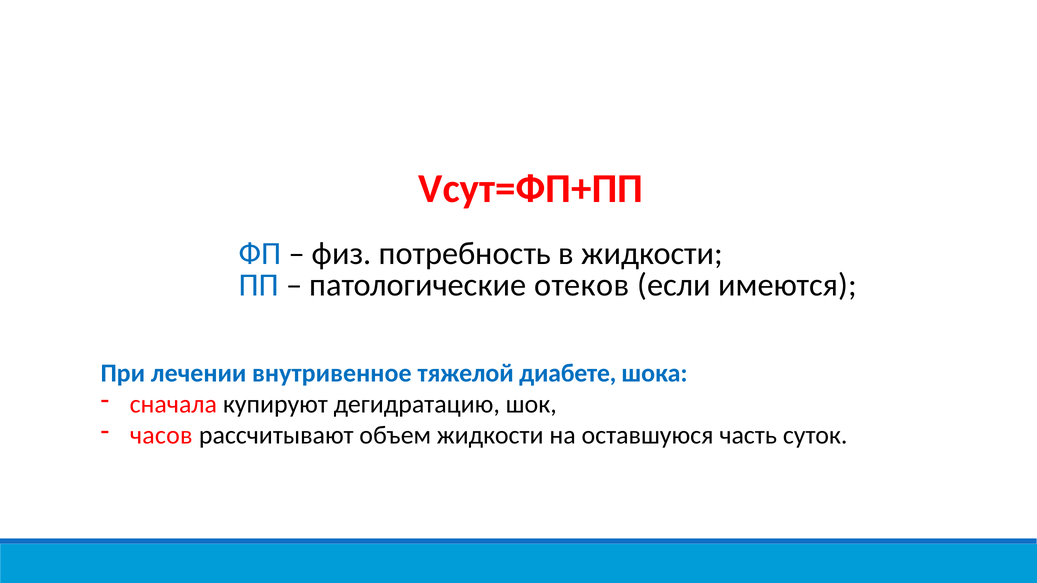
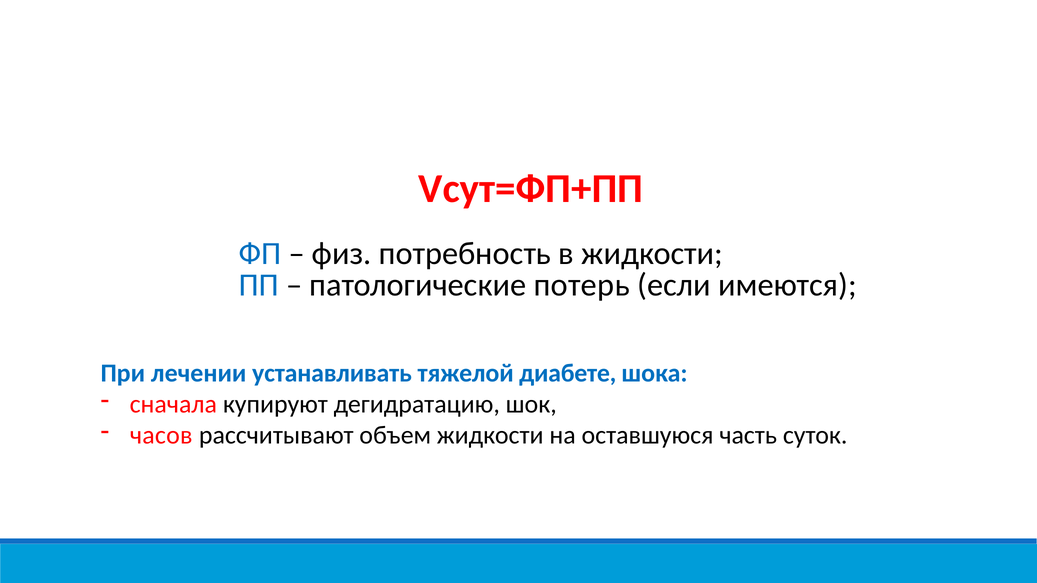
отеков: отеков -> потерь (582, 285)
внутривенное: внутривенное -> устанавливать (332, 373)
